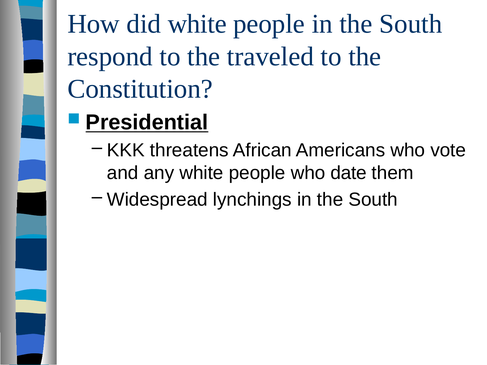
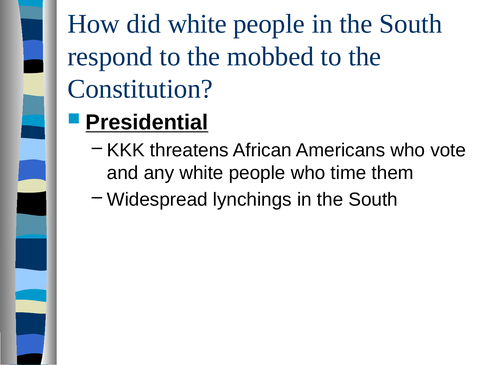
traveled: traveled -> mobbed (270, 57)
date: date -> time (349, 173)
